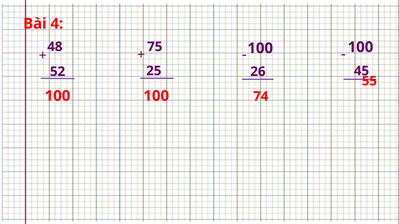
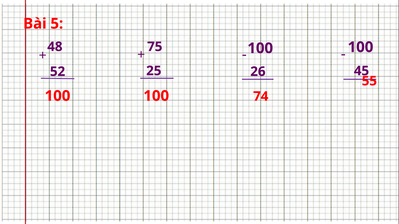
4: 4 -> 5 (57, 24)
